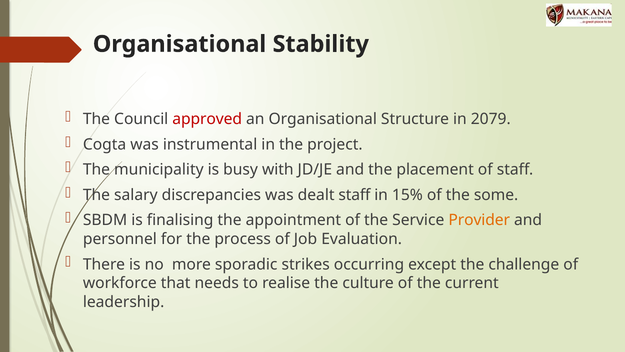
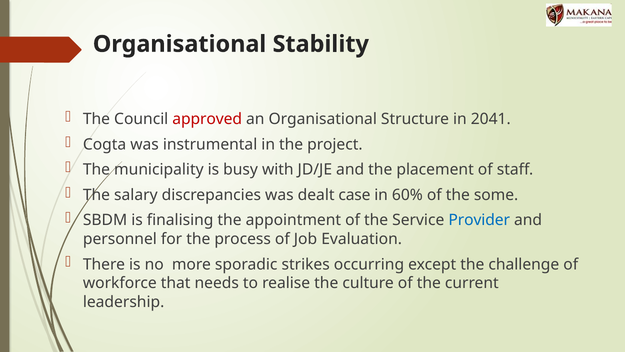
2079: 2079 -> 2041 (491, 119)
dealt staff: staff -> case (354, 195)
15%: 15% -> 60% (407, 195)
Provider colour: orange -> blue (479, 220)
